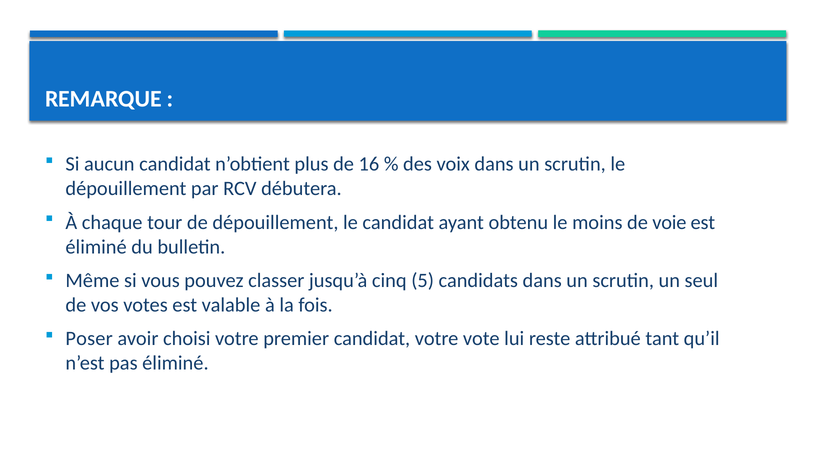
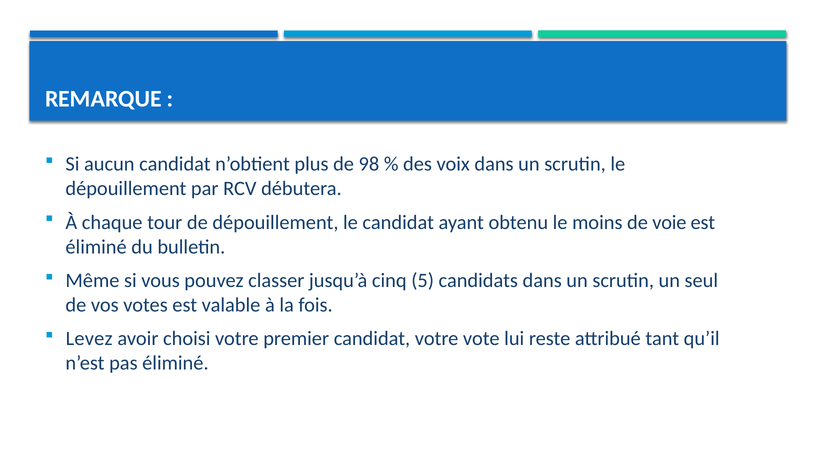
16: 16 -> 98 (369, 164)
Poser: Poser -> Levez (89, 339)
